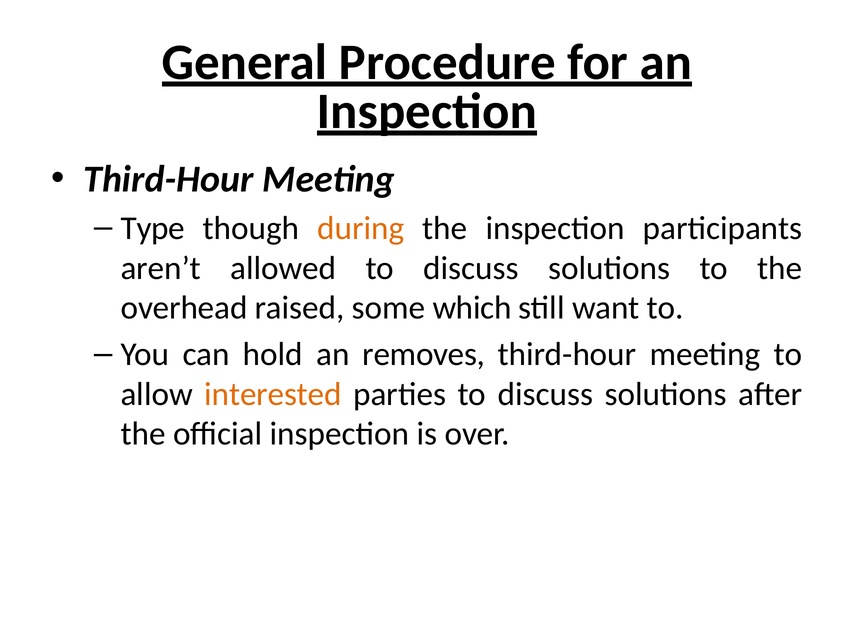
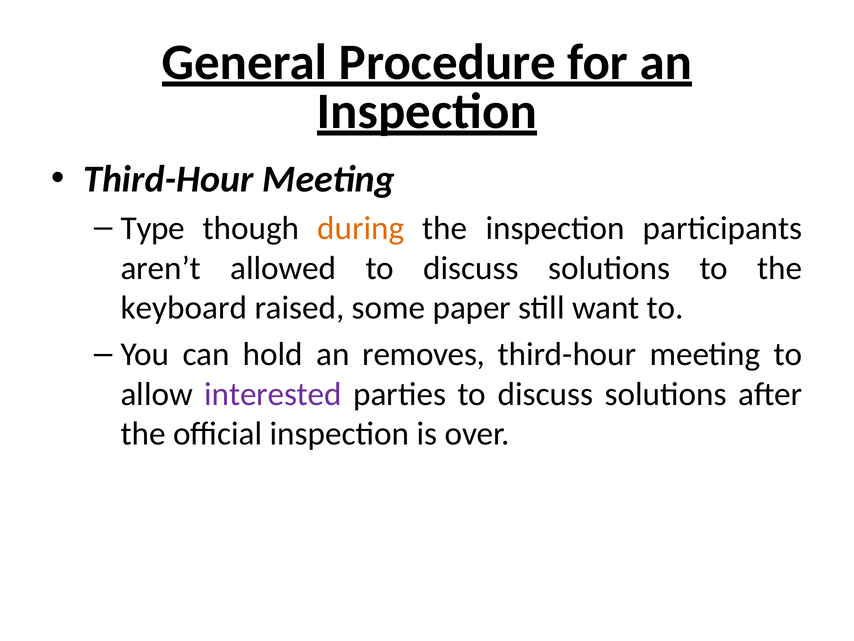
overhead: overhead -> keyboard (184, 308)
which: which -> paper (472, 308)
interested colour: orange -> purple (273, 394)
